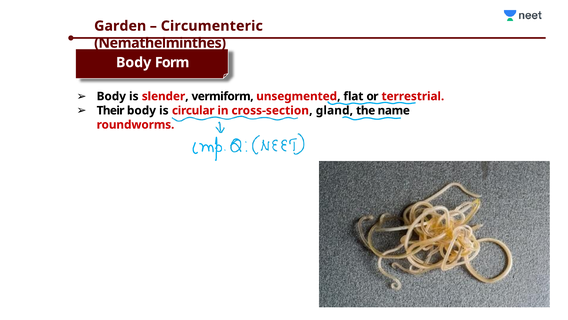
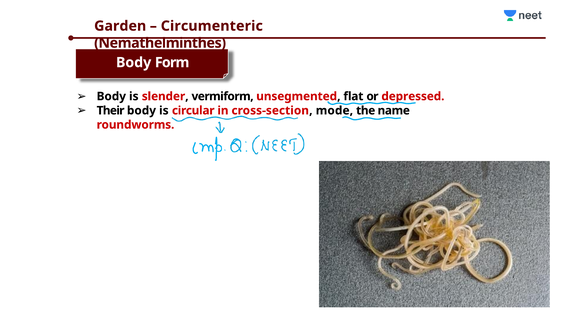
terrestrial: terrestrial -> depressed (413, 96)
gland: gland -> mode (334, 111)
